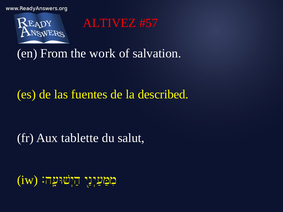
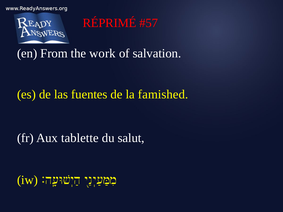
ALTIVEZ: ALTIVEZ -> RÉPRIMÉ (110, 23)
described: described -> famished (163, 94)
